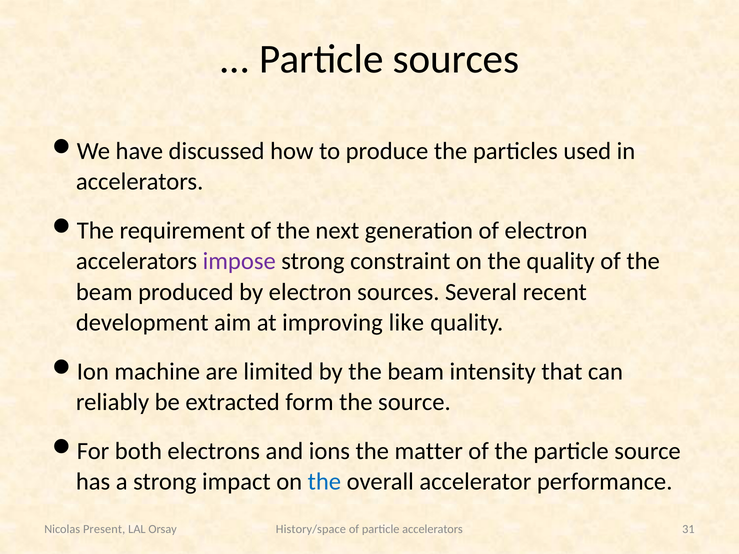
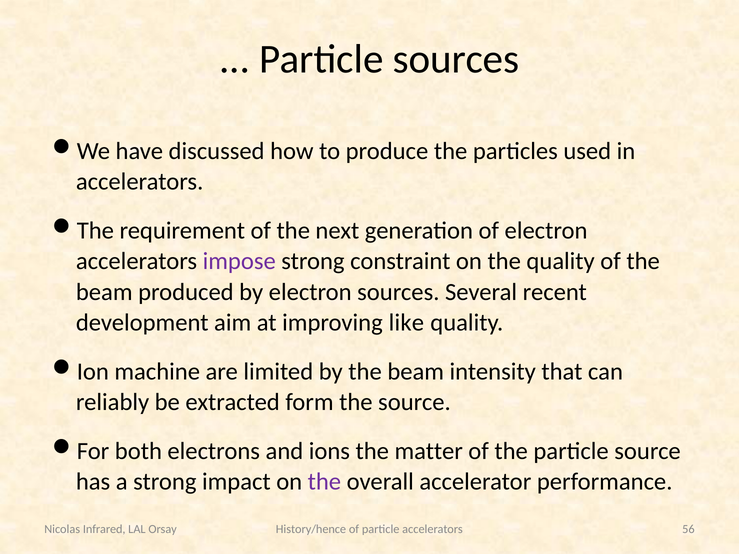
the colour: blue -> purple (324, 482)
History/space: History/space -> History/hence (311, 529)
31: 31 -> 56 (688, 529)
Present: Present -> Infrared (104, 529)
